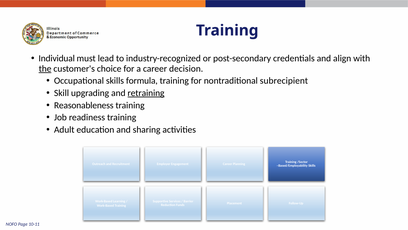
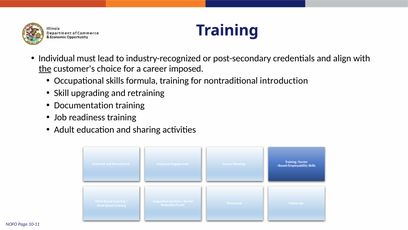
decision: decision -> imposed (186, 68)
subrecipient: subrecipient -> introduction (284, 81)
retraining underline: present -> none (146, 93)
Reasonableness: Reasonableness -> Documentation (84, 105)
